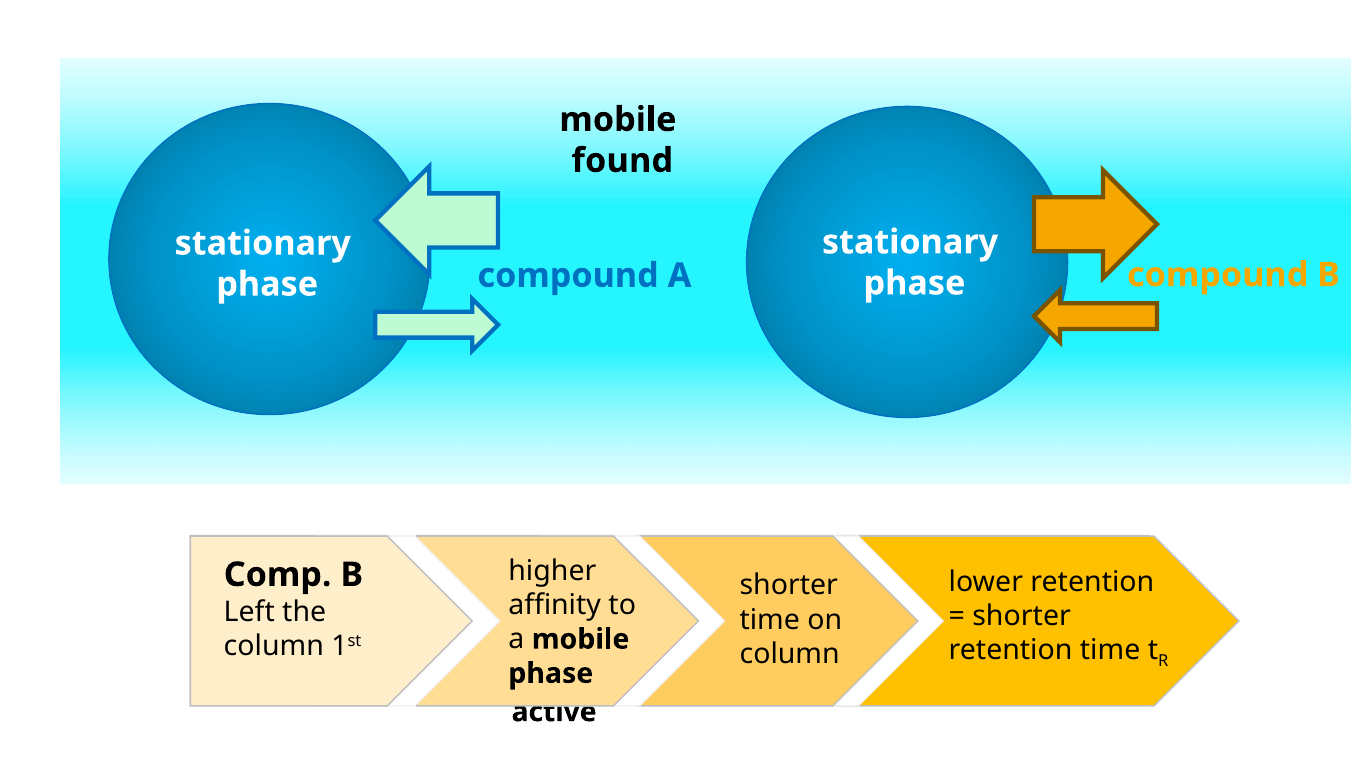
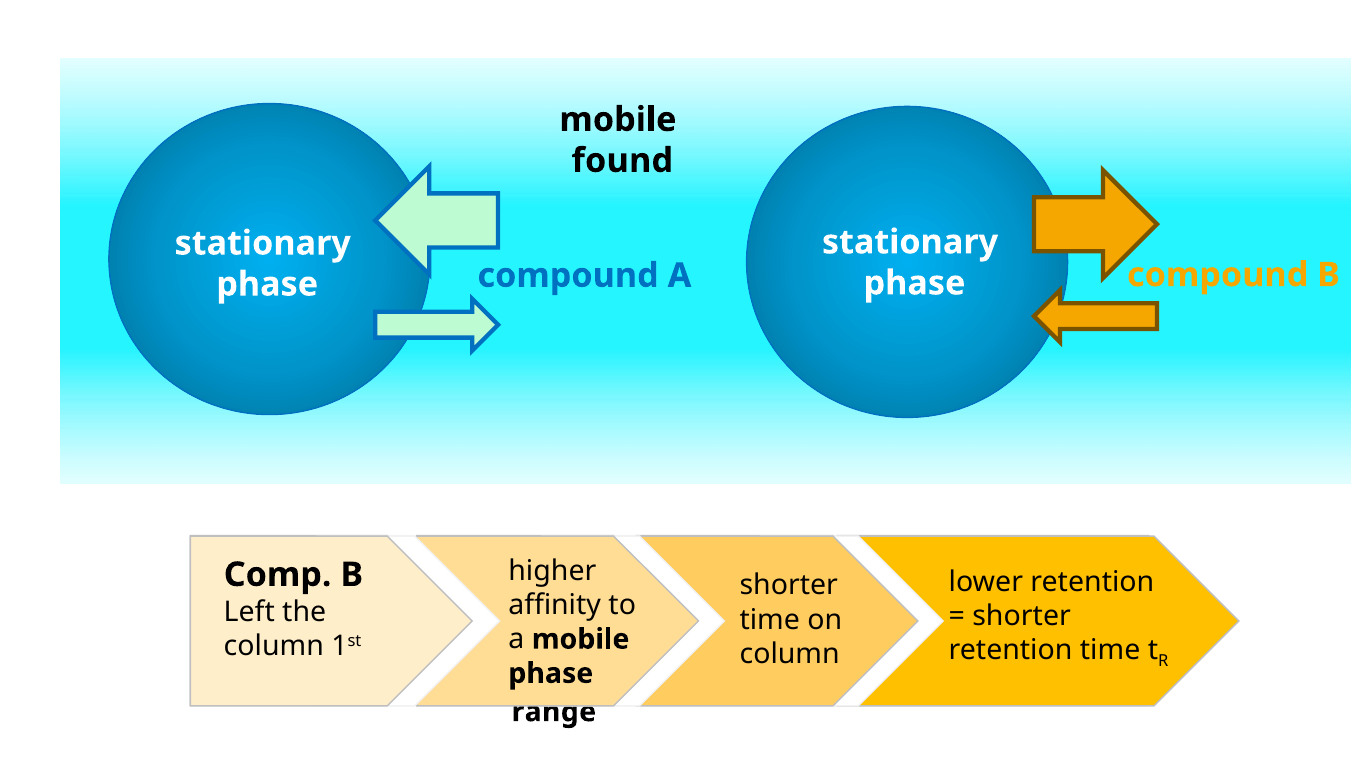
active: active -> range (554, 712)
